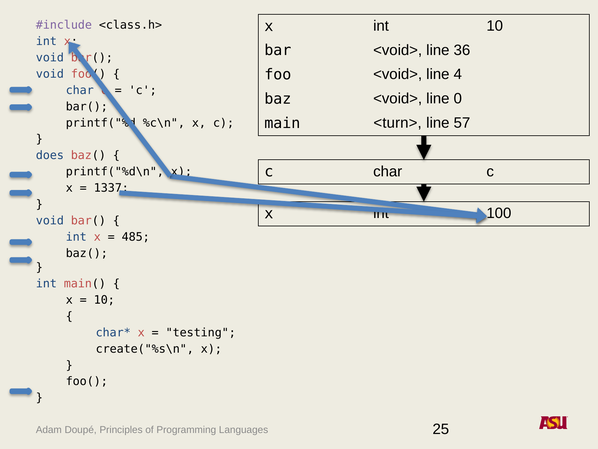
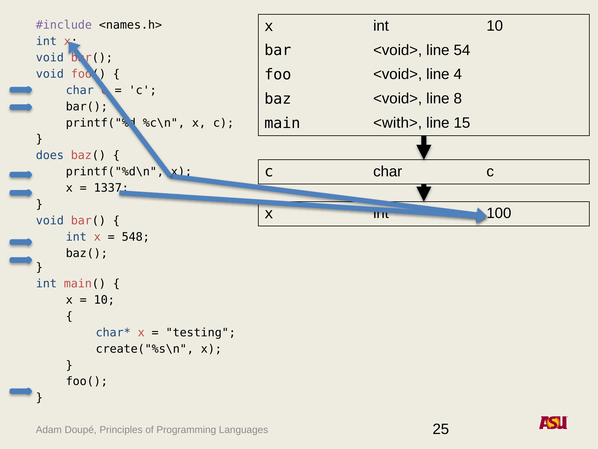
<class.h>: <class.h> -> <names.h> (130, 25)
36: 36 -> 54 (462, 50)
0: 0 -> 8 (458, 99)
<turn>: <turn> -> <with> (398, 123)
57: 57 -> 15 (462, 123)
485: 485 -> 548 (136, 237)
